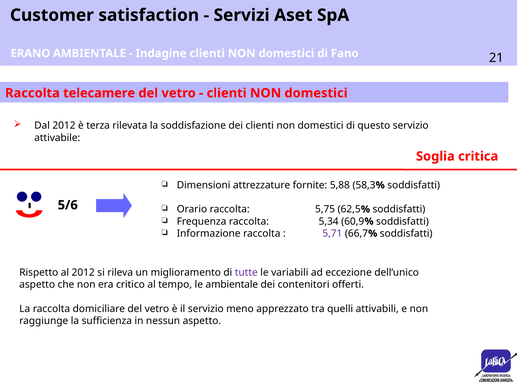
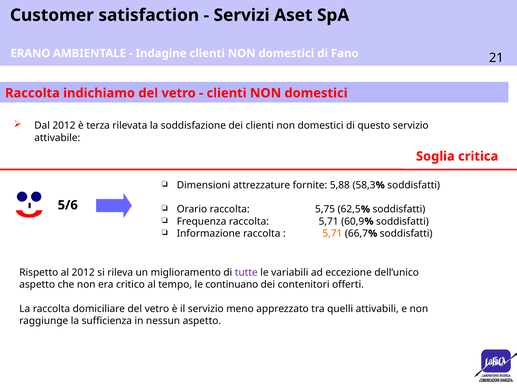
telecamere: telecamere -> indichiamo (99, 93)
raccolta 5,34: 5,34 -> 5,71 (329, 221)
5,71 colour: purple -> orange (332, 233)
le ambientale: ambientale -> continuano (232, 284)
